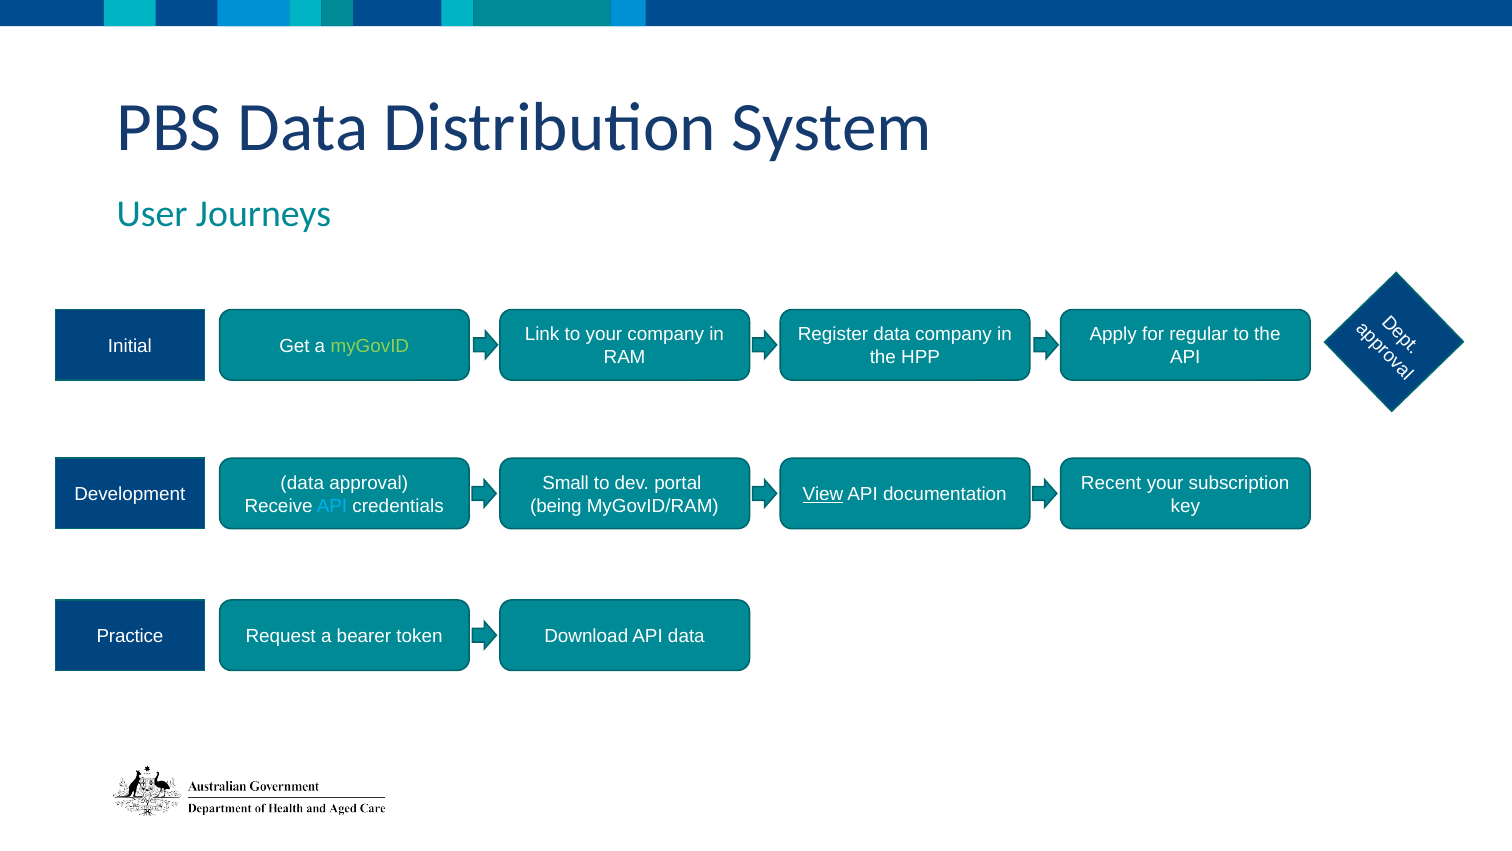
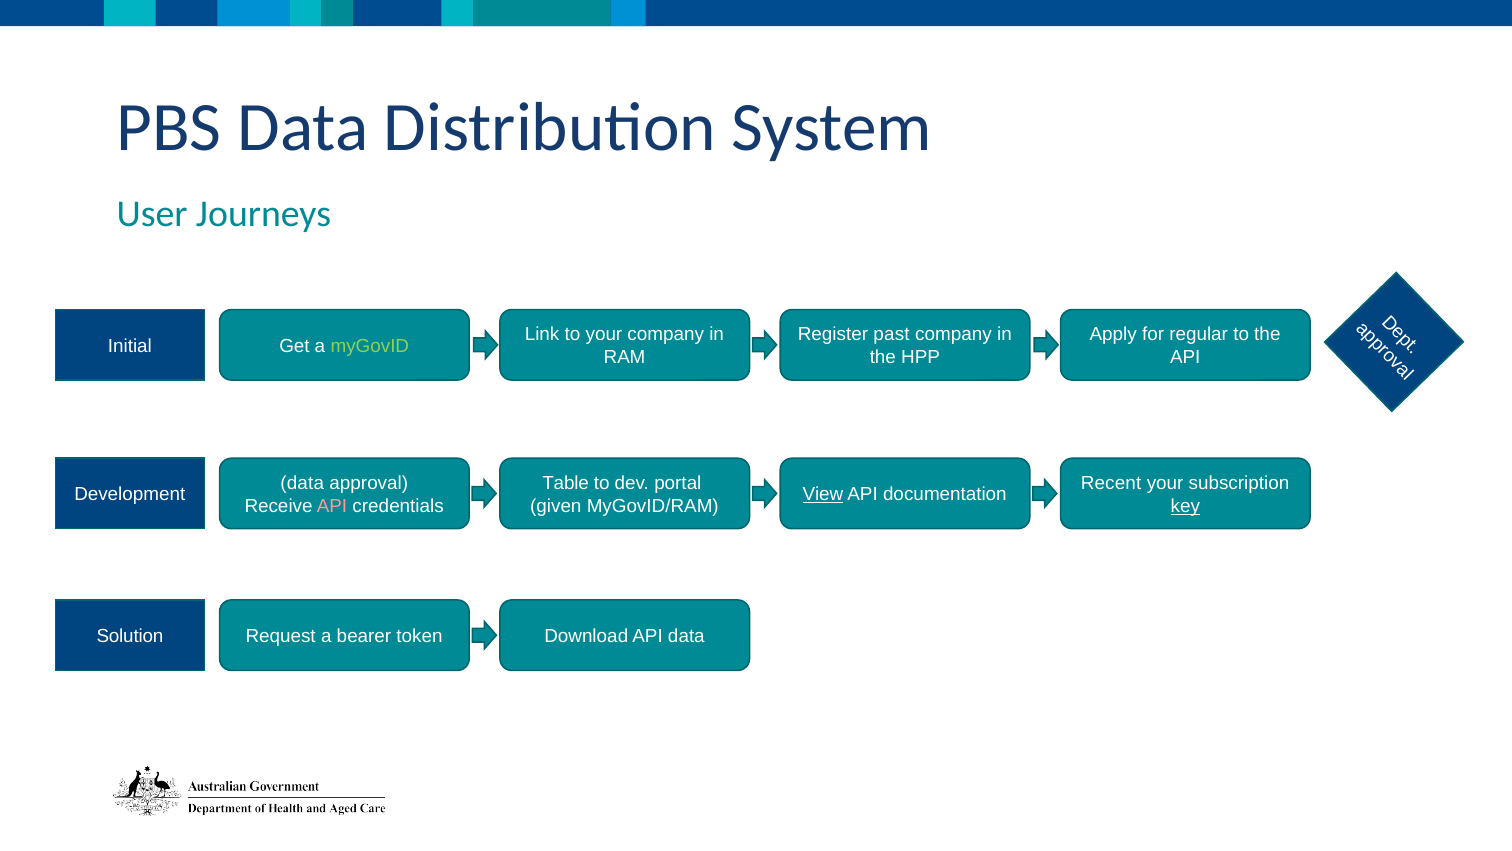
Register data: data -> past (892, 335)
Small: Small -> Table (566, 483)
API colour: light blue -> pink (332, 506)
being: being -> given (556, 506)
key underline: none -> present (1185, 506)
Practice: Practice -> Solution (130, 636)
